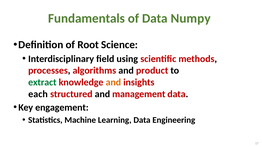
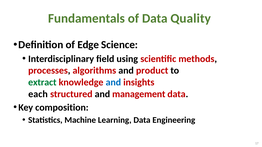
Numpy: Numpy -> Quality (191, 18)
Root: Root -> Edge (88, 45)
and colour: orange -> blue (113, 83)
engagement: engagement -> composition (62, 108)
